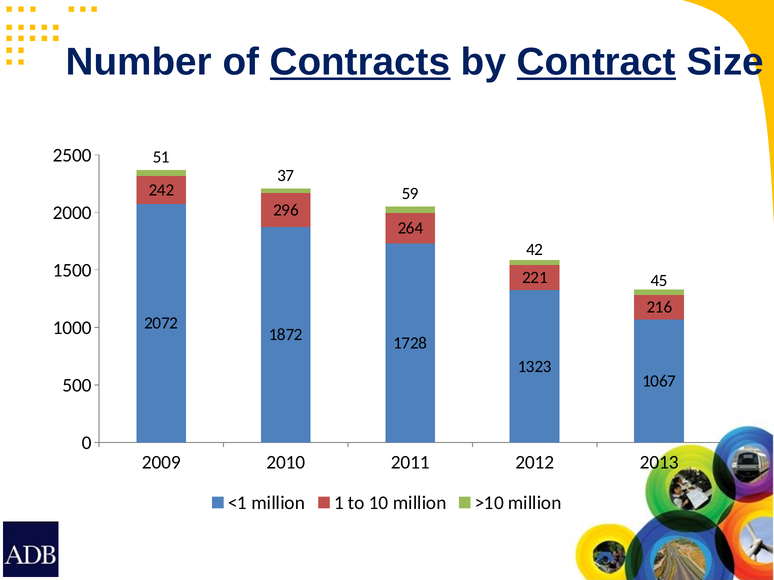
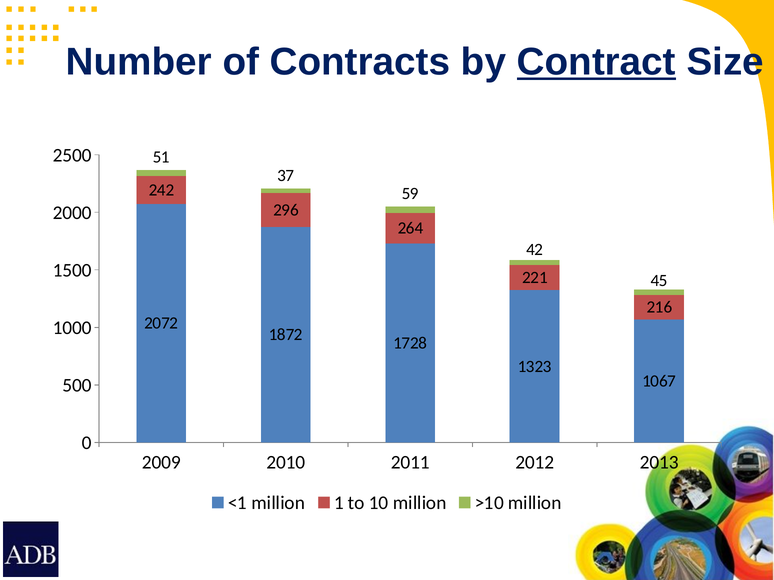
Contracts underline: present -> none (360, 62)
